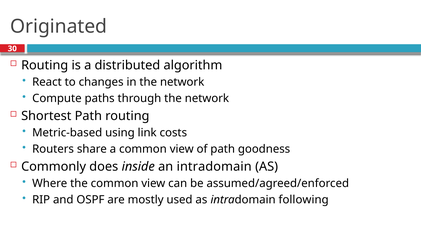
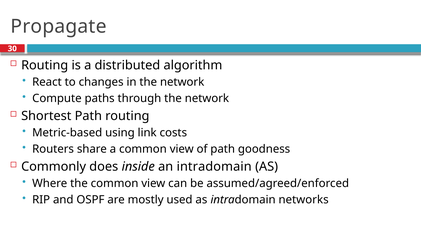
Originated: Originated -> Propagate (59, 26)
following: following -> networks (304, 199)
